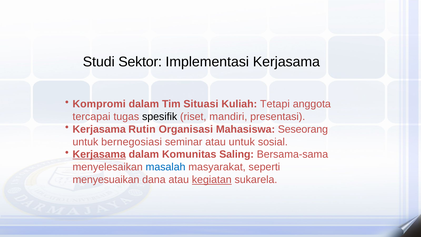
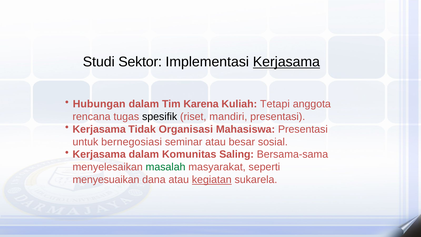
Kerjasama underline: none -> present (286, 62)
Kompromi: Kompromi -> Hubungan (99, 104)
Situasi: Situasi -> Karena (201, 104)
tercapai: tercapai -> rencana (92, 116)
Rutin: Rutin -> Tidak (142, 129)
Mahasiswa Seseorang: Seseorang -> Presentasi (303, 129)
atau untuk: untuk -> besar (242, 142)
Kerjasama underline: present -> none (99, 154)
masalah colour: blue -> green (166, 167)
